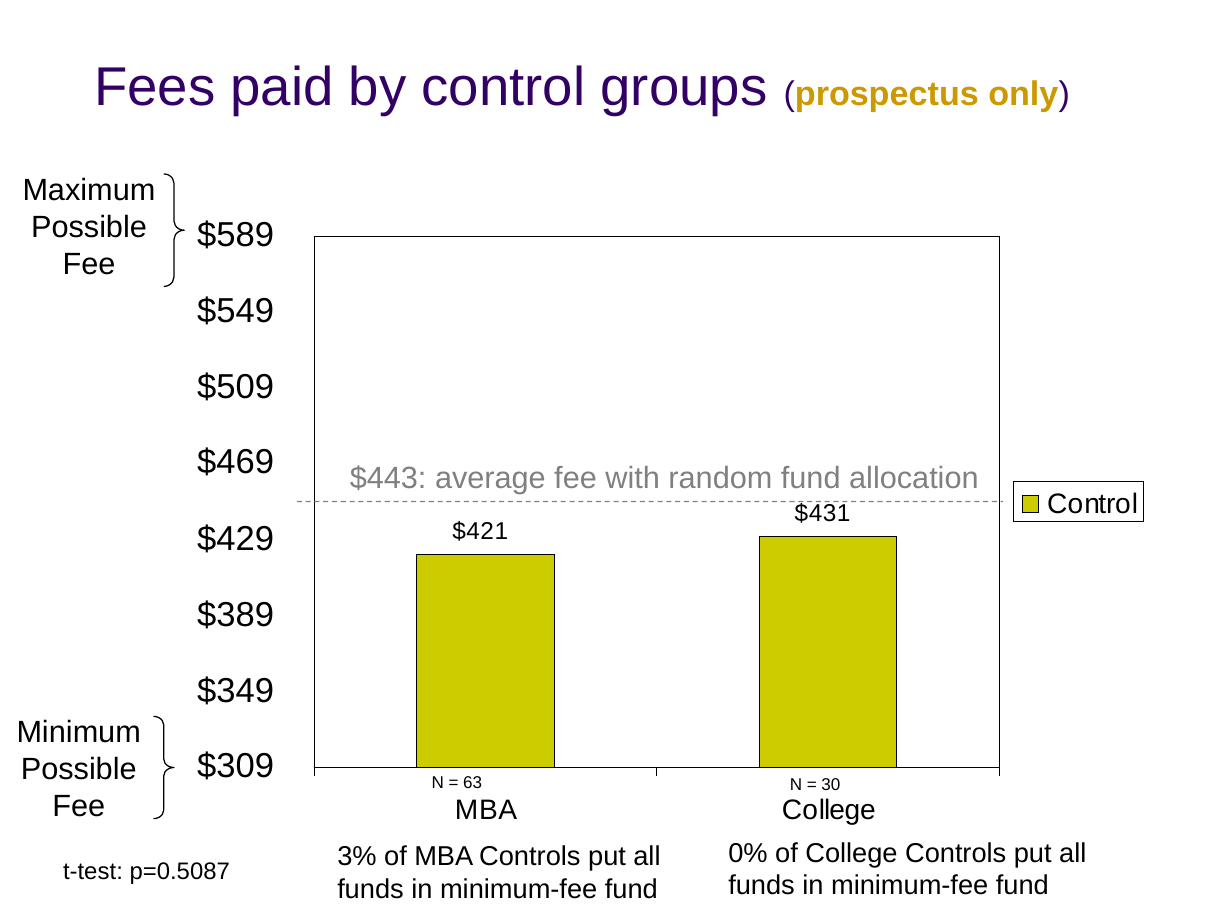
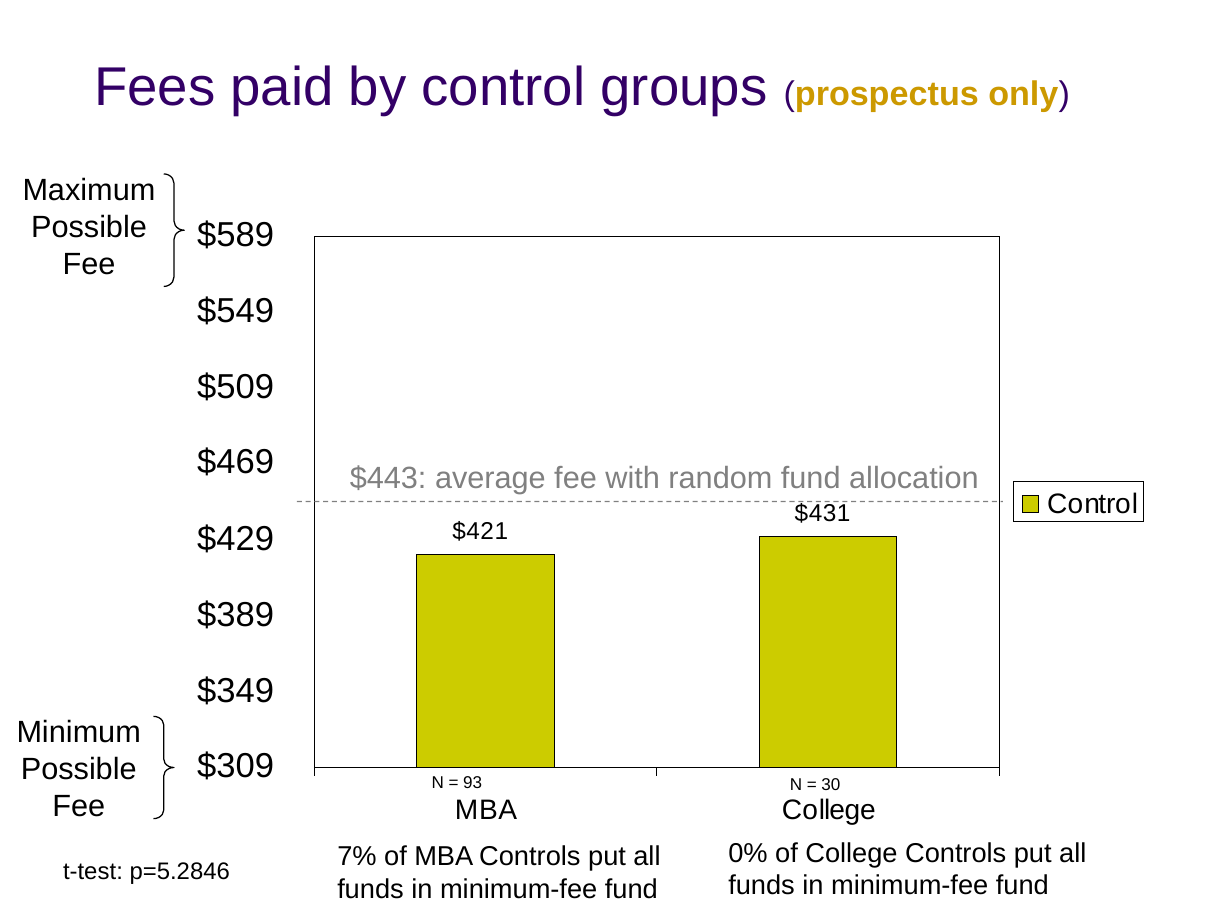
63: 63 -> 93 (473, 783)
3%: 3% -> 7% (357, 857)
p=0.5087: p=0.5087 -> p=5.2846 (180, 871)
